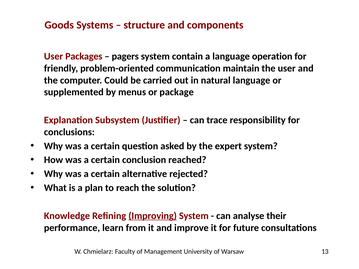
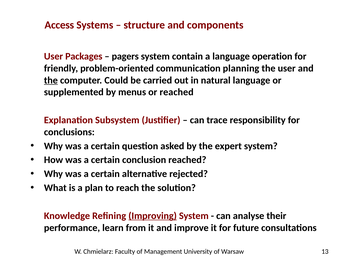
Goods: Goods -> Access (59, 25)
maintain: maintain -> planning (241, 68)
the underline: none -> present (51, 80)
or package: package -> reached (177, 92)
